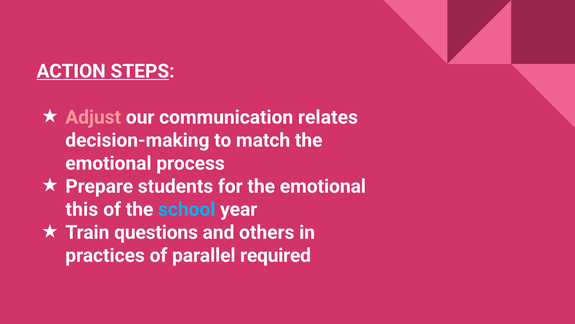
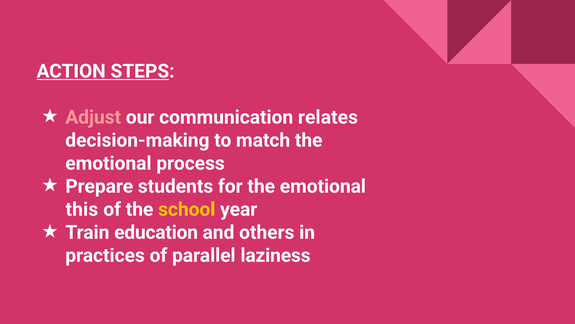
school colour: light blue -> yellow (187, 209)
questions: questions -> education (156, 232)
required: required -> laziness (275, 255)
